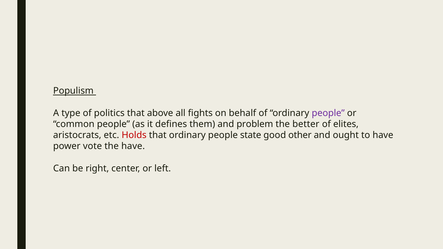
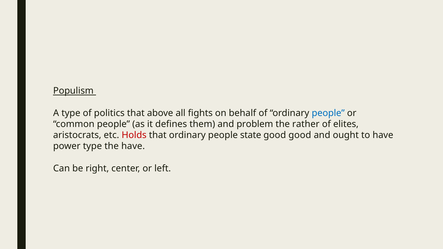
people colour: purple -> blue (328, 113)
better: better -> rather (306, 124)
good other: other -> good (300, 135)
power vote: vote -> type (92, 146)
